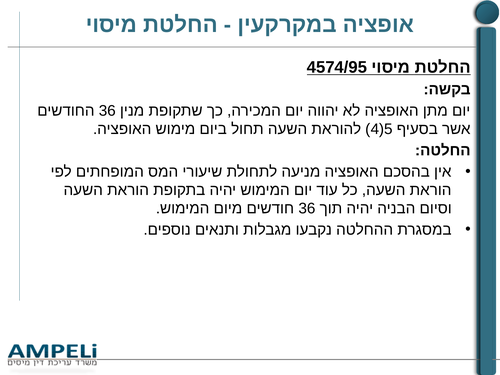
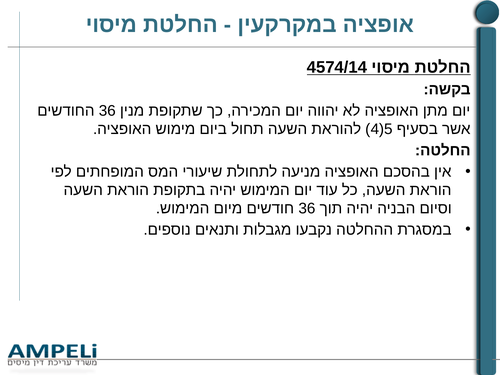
4574/95: 4574/95 -> 4574/14 (337, 67)
